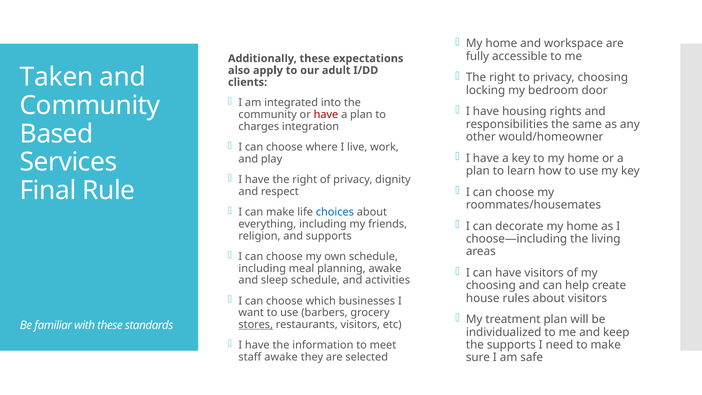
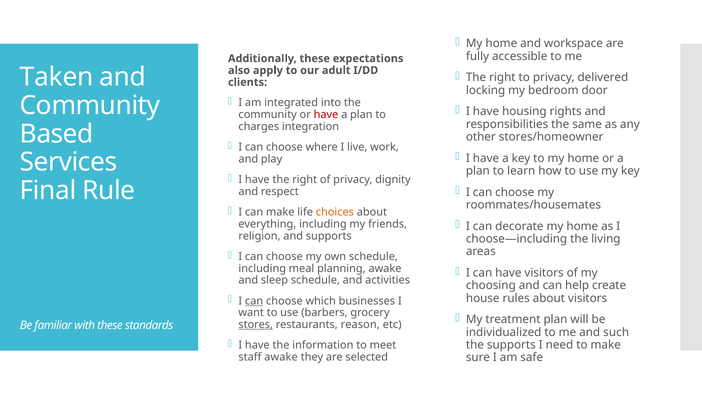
privacy choosing: choosing -> delivered (603, 78)
would/homeowner: would/homeowner -> stores/homeowner (551, 137)
choices colour: blue -> orange (335, 212)
can underline: none -> present (254, 301)
restaurants visitors: visitors -> reason (360, 325)
keep: keep -> such (616, 332)
